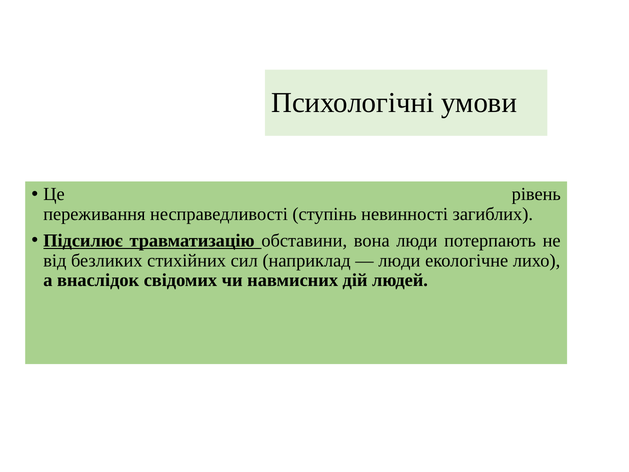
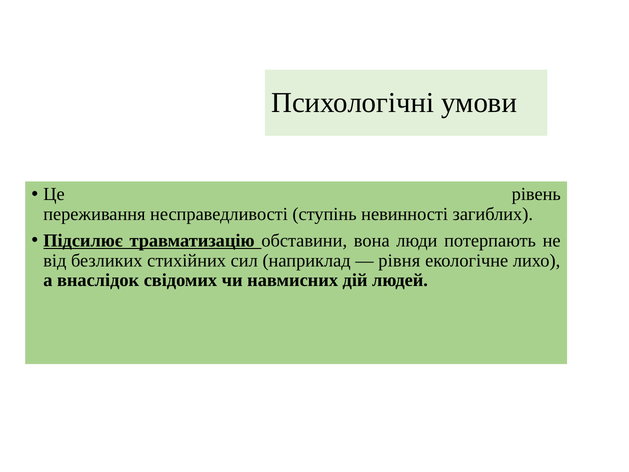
люди: люди -> рівня (399, 260)
